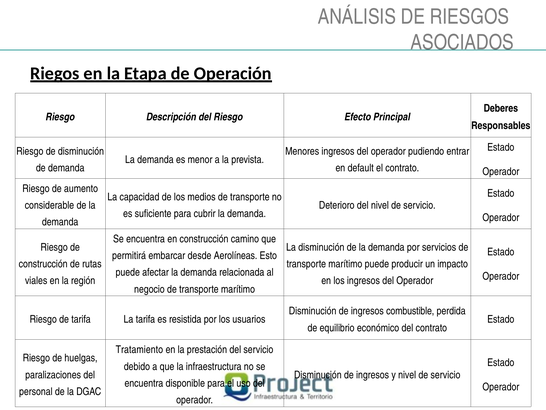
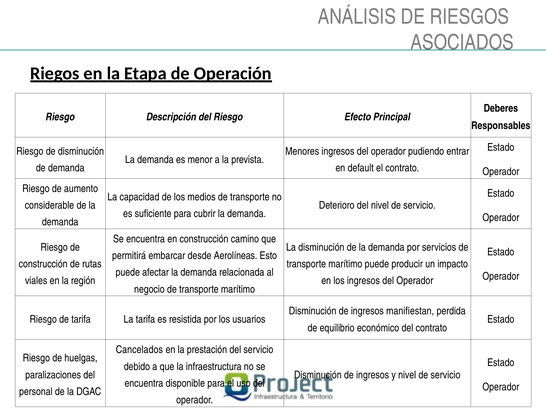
combustible: combustible -> manifiestan (410, 311)
Tratamiento: Tratamiento -> Cancelados (139, 349)
